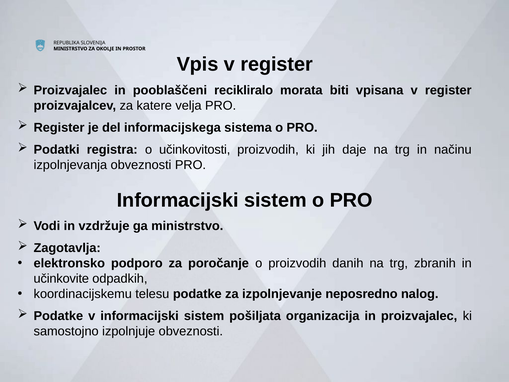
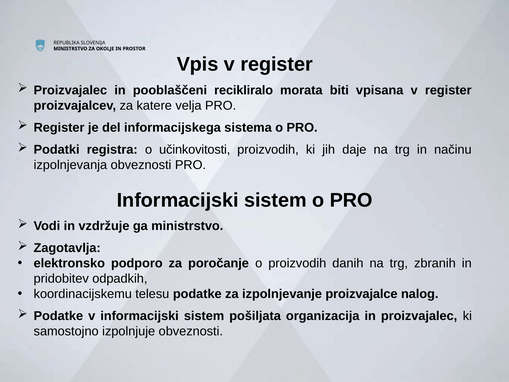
učinkovite: učinkovite -> pridobitev (61, 278)
neposredno: neposredno -> proizvajalce (361, 294)
